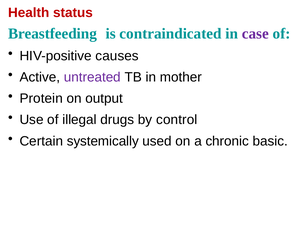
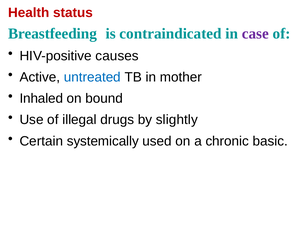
untreated colour: purple -> blue (92, 77)
Protein: Protein -> Inhaled (41, 98)
output: output -> bound (104, 98)
control: control -> slightly (177, 120)
